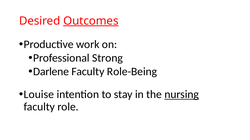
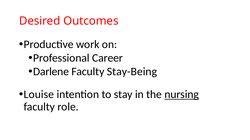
Outcomes underline: present -> none (91, 21)
Strong: Strong -> Career (108, 58)
Role-Being: Role-Being -> Stay-Being (132, 72)
